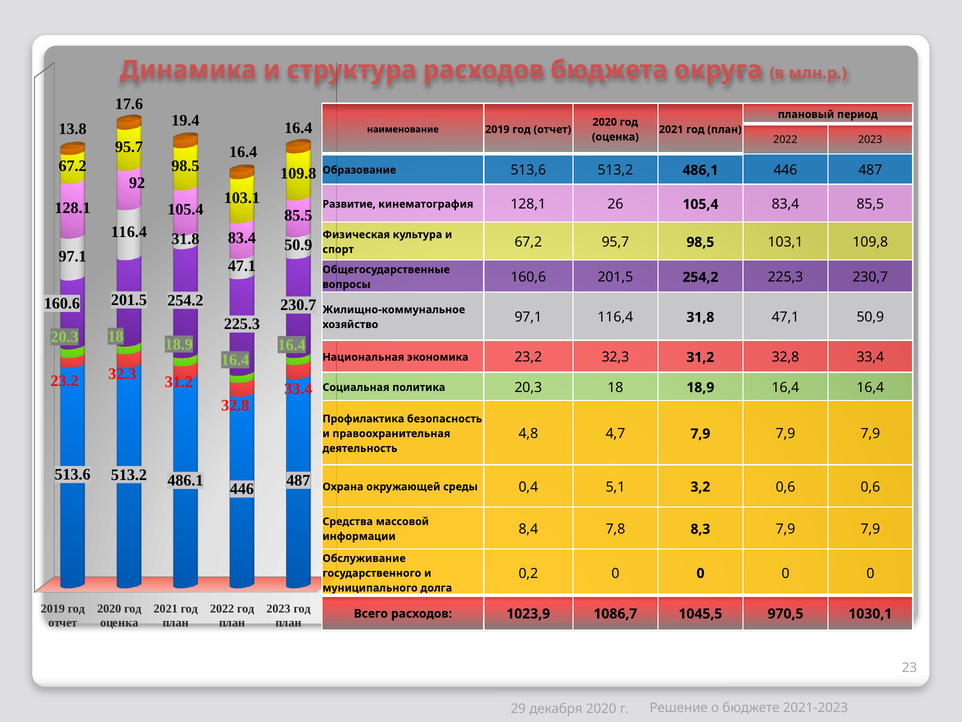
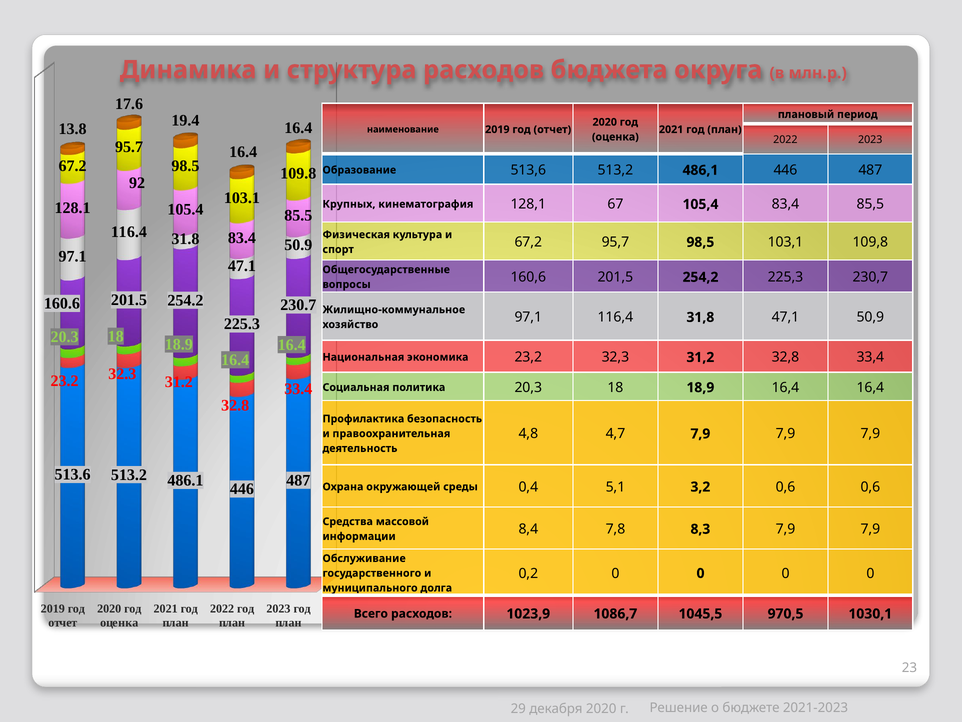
Развитие: Развитие -> Крупных (349, 204)
26: 26 -> 67 (615, 204)
